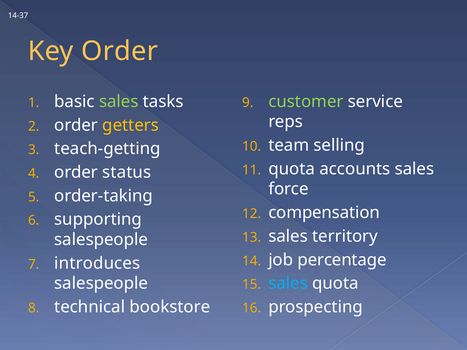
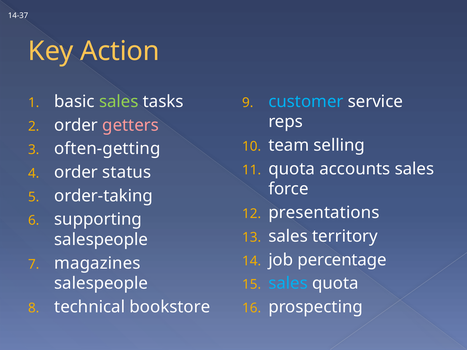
Key Order: Order -> Action (120, 51)
customer colour: light green -> light blue (306, 102)
getters colour: yellow -> pink (131, 125)
teach-getting: teach-getting -> often-getting (107, 149)
compensation: compensation -> presentations (324, 213)
introduces: introduces -> magazines (97, 263)
